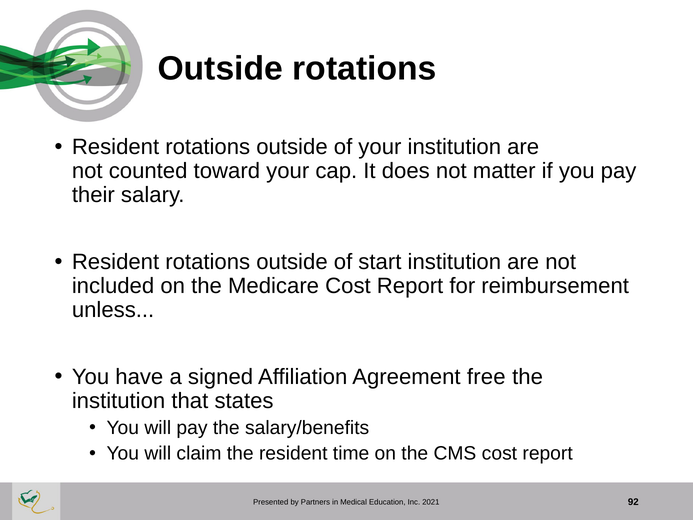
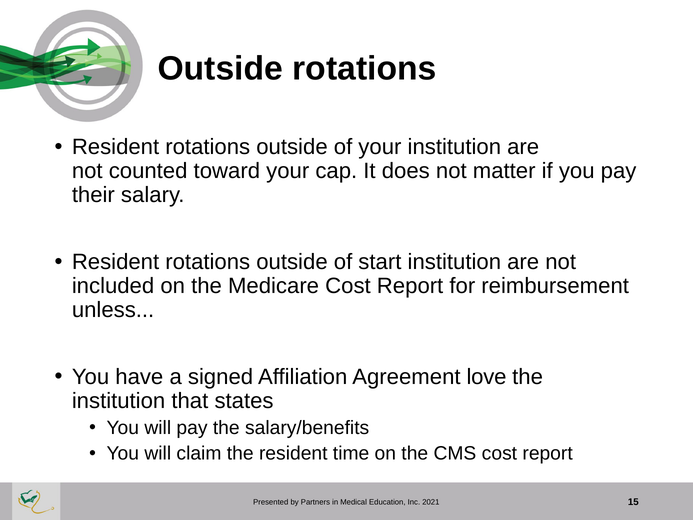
free: free -> love (487, 377)
92: 92 -> 15 (633, 502)
